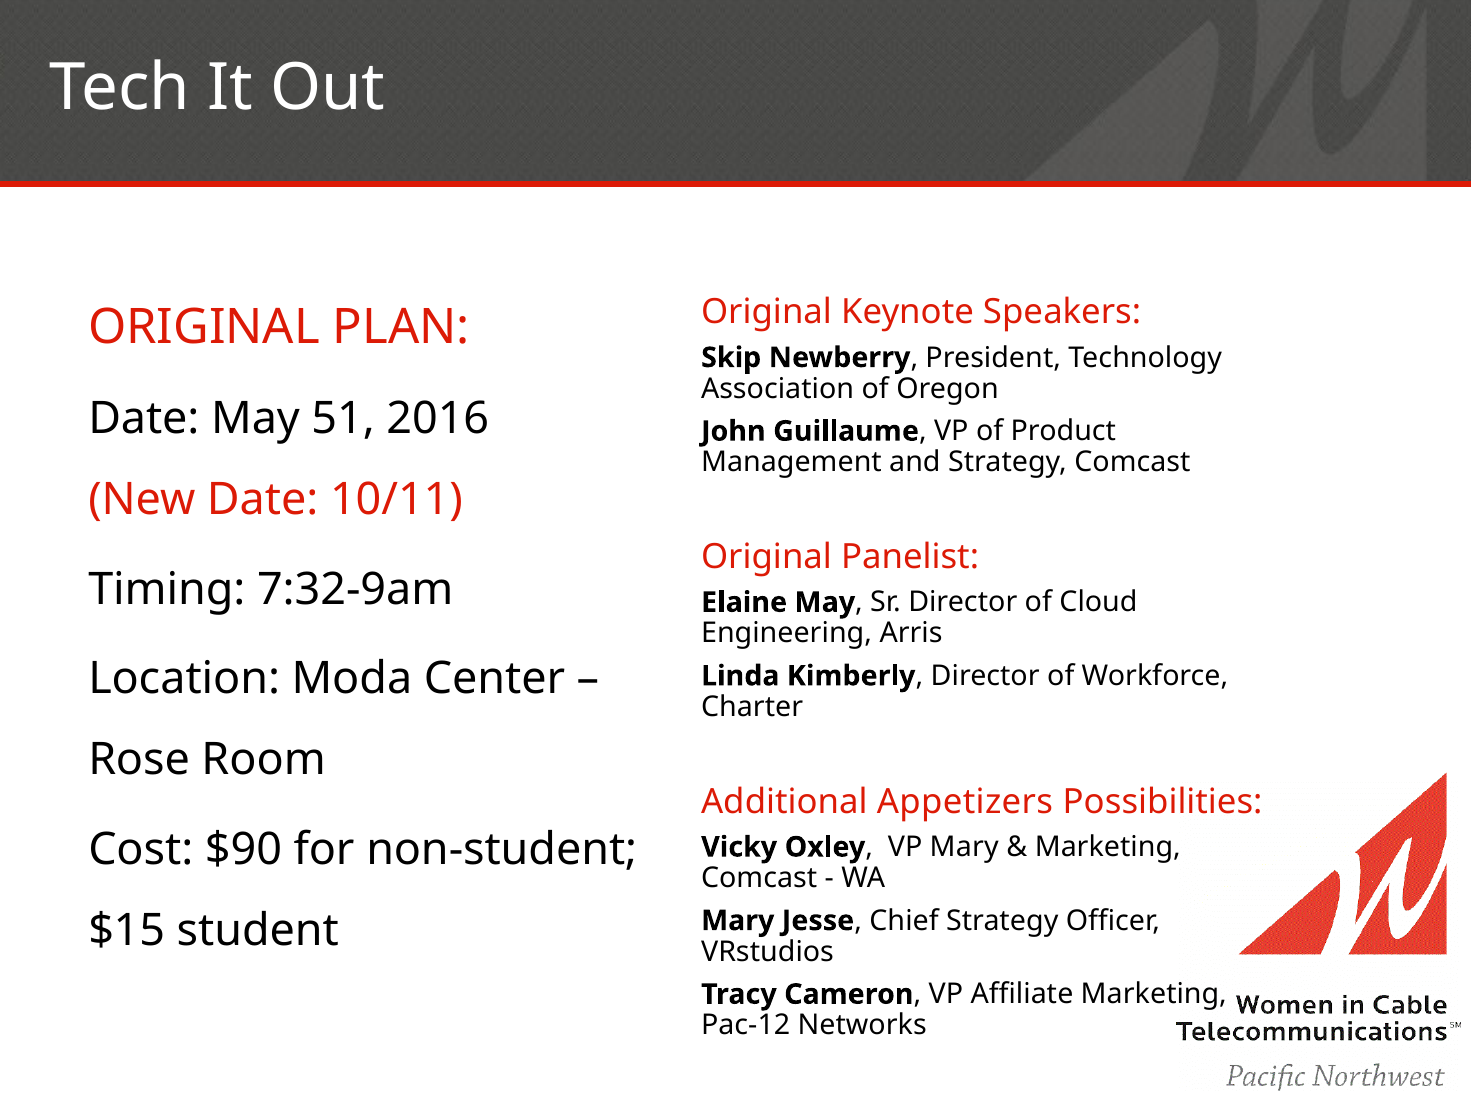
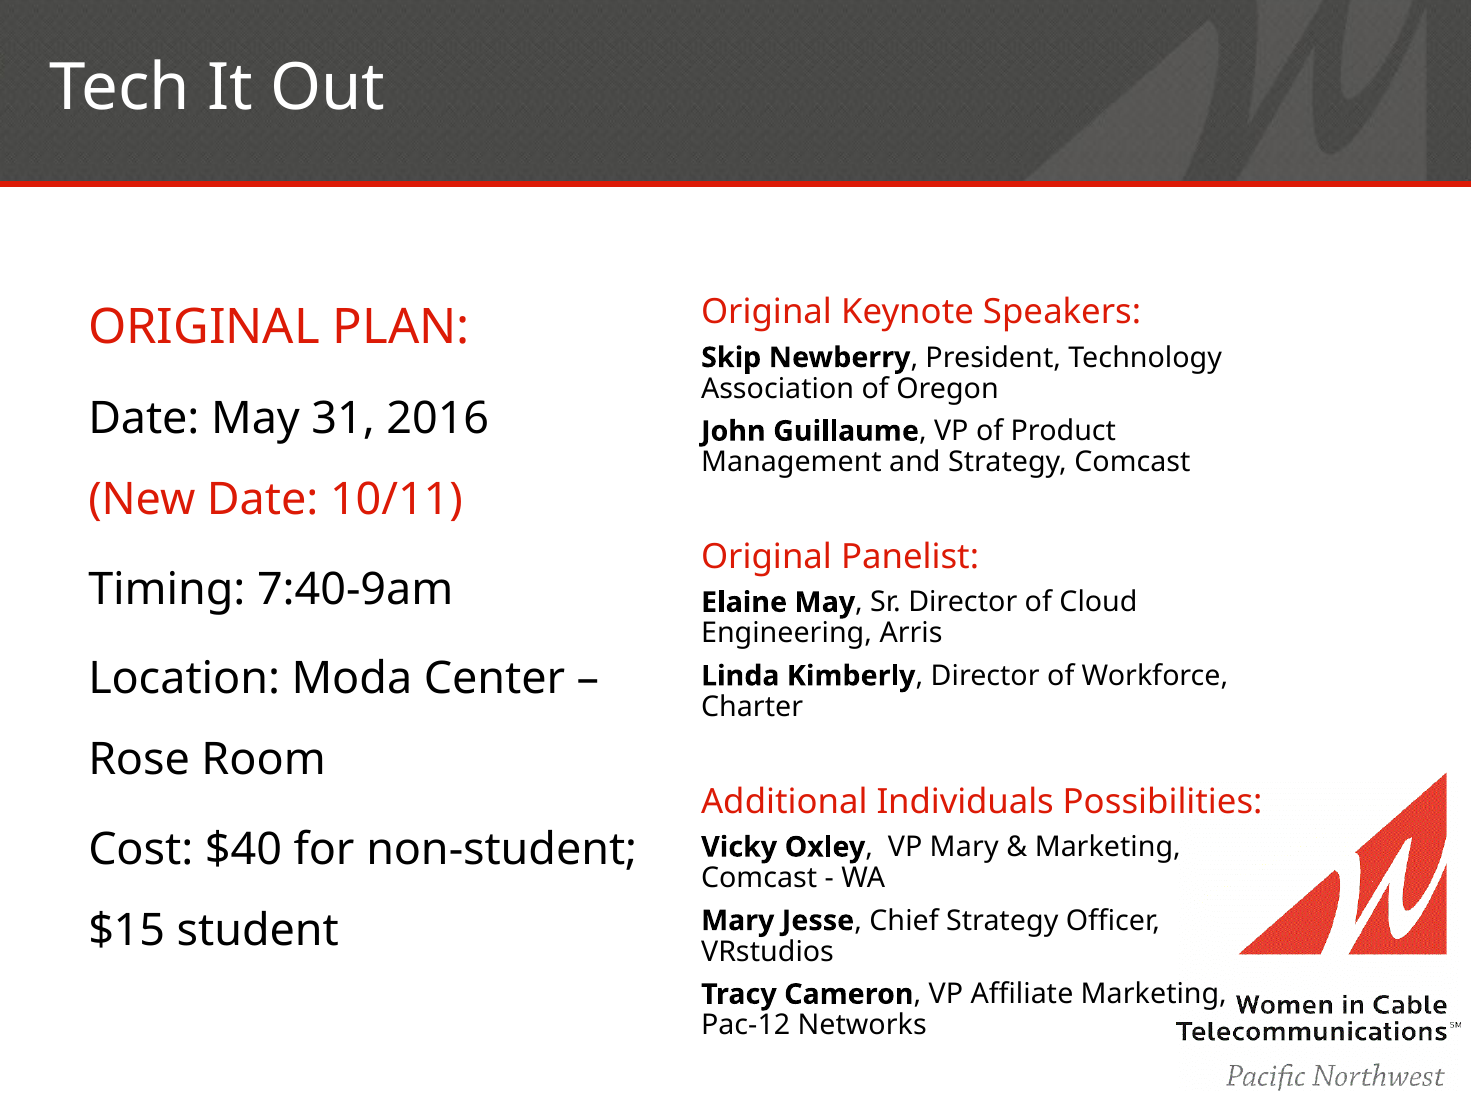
51: 51 -> 31 (343, 419)
7:32-9am: 7:32-9am -> 7:40-9am (355, 590)
Appetizers: Appetizers -> Individuals (965, 802)
$90: $90 -> $40 (243, 850)
